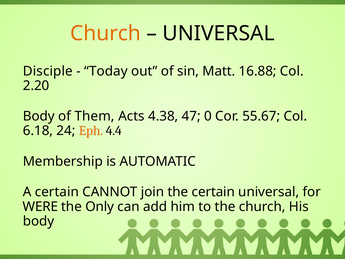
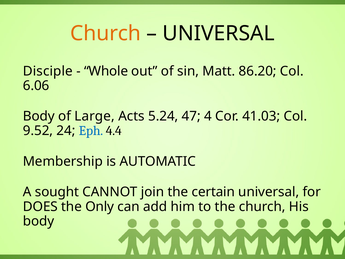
Today: Today -> Whole (106, 71)
16.88: 16.88 -> 86.20 (258, 71)
2.20: 2.20 -> 6.06 (36, 86)
Them: Them -> Large (95, 116)
4.38: 4.38 -> 5.24 (163, 116)
0: 0 -> 4 (208, 116)
55.67: 55.67 -> 41.03 (261, 116)
6.18: 6.18 -> 9.52 (38, 131)
Eph colour: orange -> blue (91, 131)
A certain: certain -> sought (57, 192)
WERE: WERE -> DOES (40, 206)
